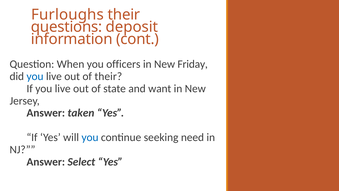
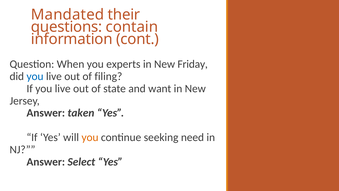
Furloughs: Furloughs -> Mandated (68, 15)
deposit: deposit -> contain (132, 27)
officers: officers -> experts (123, 64)
of their: their -> filing (108, 76)
you colour: blue -> orange (90, 137)
